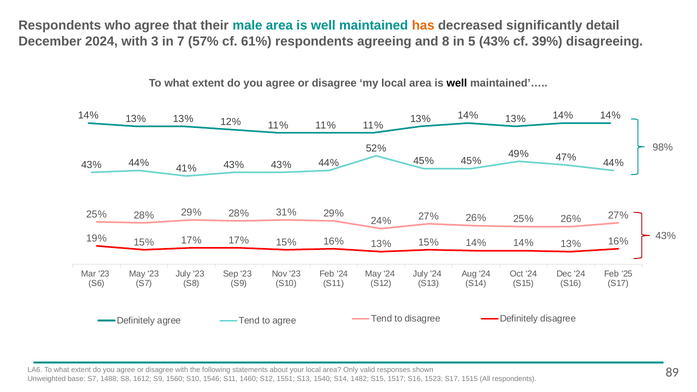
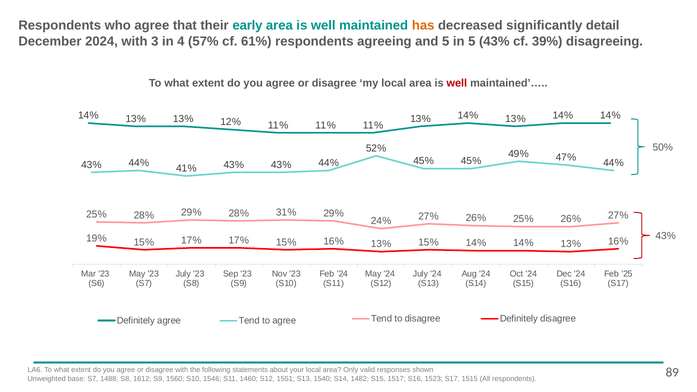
male: male -> early (247, 26)
7: 7 -> 4 (181, 41)
and 8: 8 -> 5 (446, 41)
well colour: black -> red (457, 83)
98%: 98% -> 50% (663, 147)
